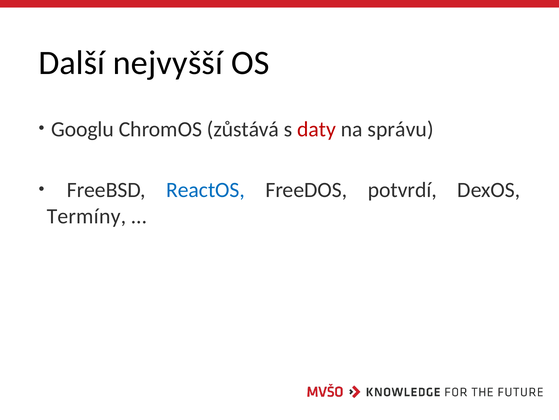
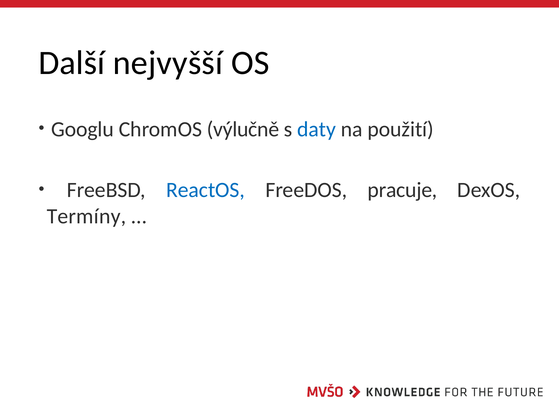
zůstává: zůstává -> výlučně (243, 129)
daty colour: red -> blue (317, 129)
správu: správu -> použití (401, 129)
potvrdí: potvrdí -> pracuje (402, 190)
